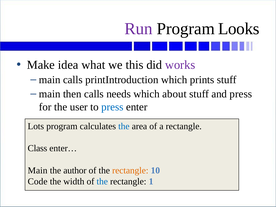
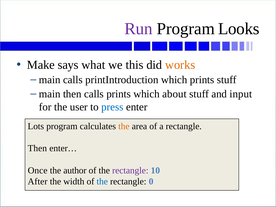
idea: idea -> says (68, 65)
works colour: purple -> orange (180, 65)
calls needs: needs -> prints (119, 94)
and press: press -> input (241, 94)
the colour: blue -> orange (124, 126)
Class: Class -> Then (37, 148)
Main: Main -> Once (38, 170)
rectangle colour: orange -> purple (130, 170)
Code: Code -> After (38, 181)
1: 1 -> 0 (151, 181)
